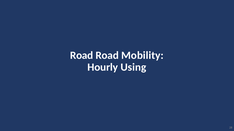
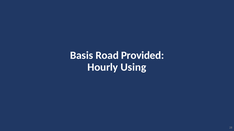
Road: Road -> Basis (82, 56)
Mobility: Mobility -> Provided (143, 56)
